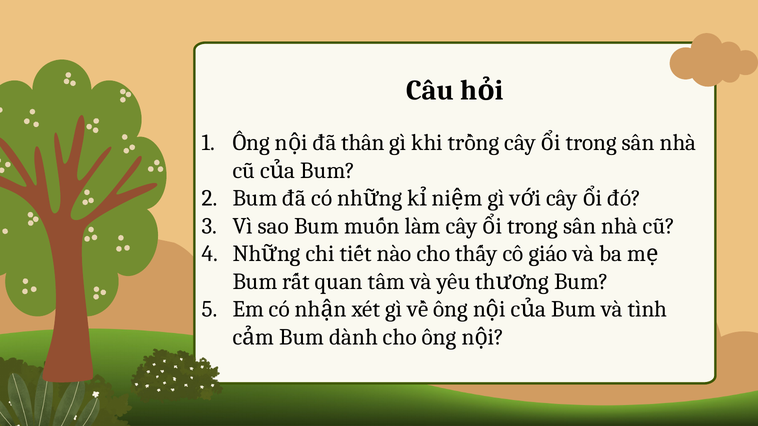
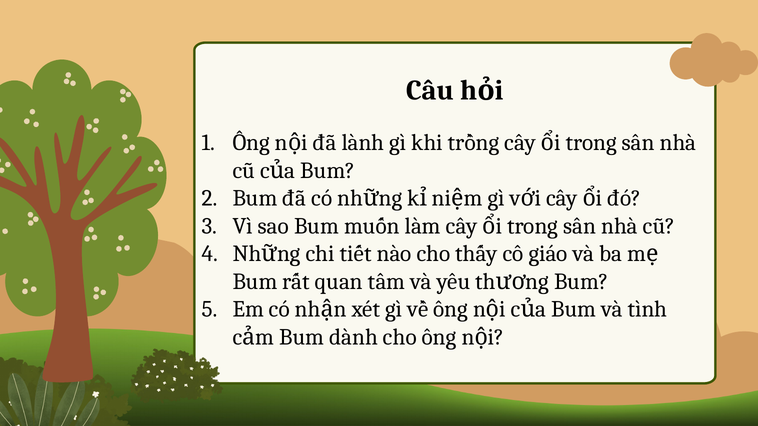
thân: thân -> lành (363, 143)
